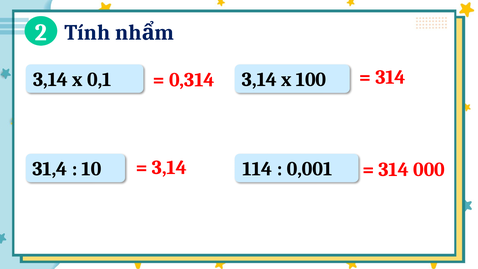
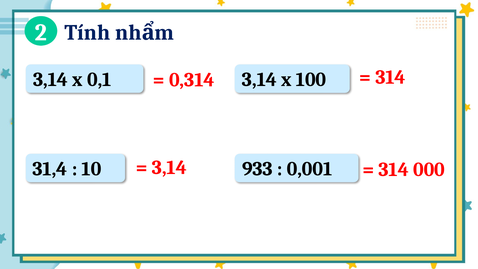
114: 114 -> 933 (257, 169)
